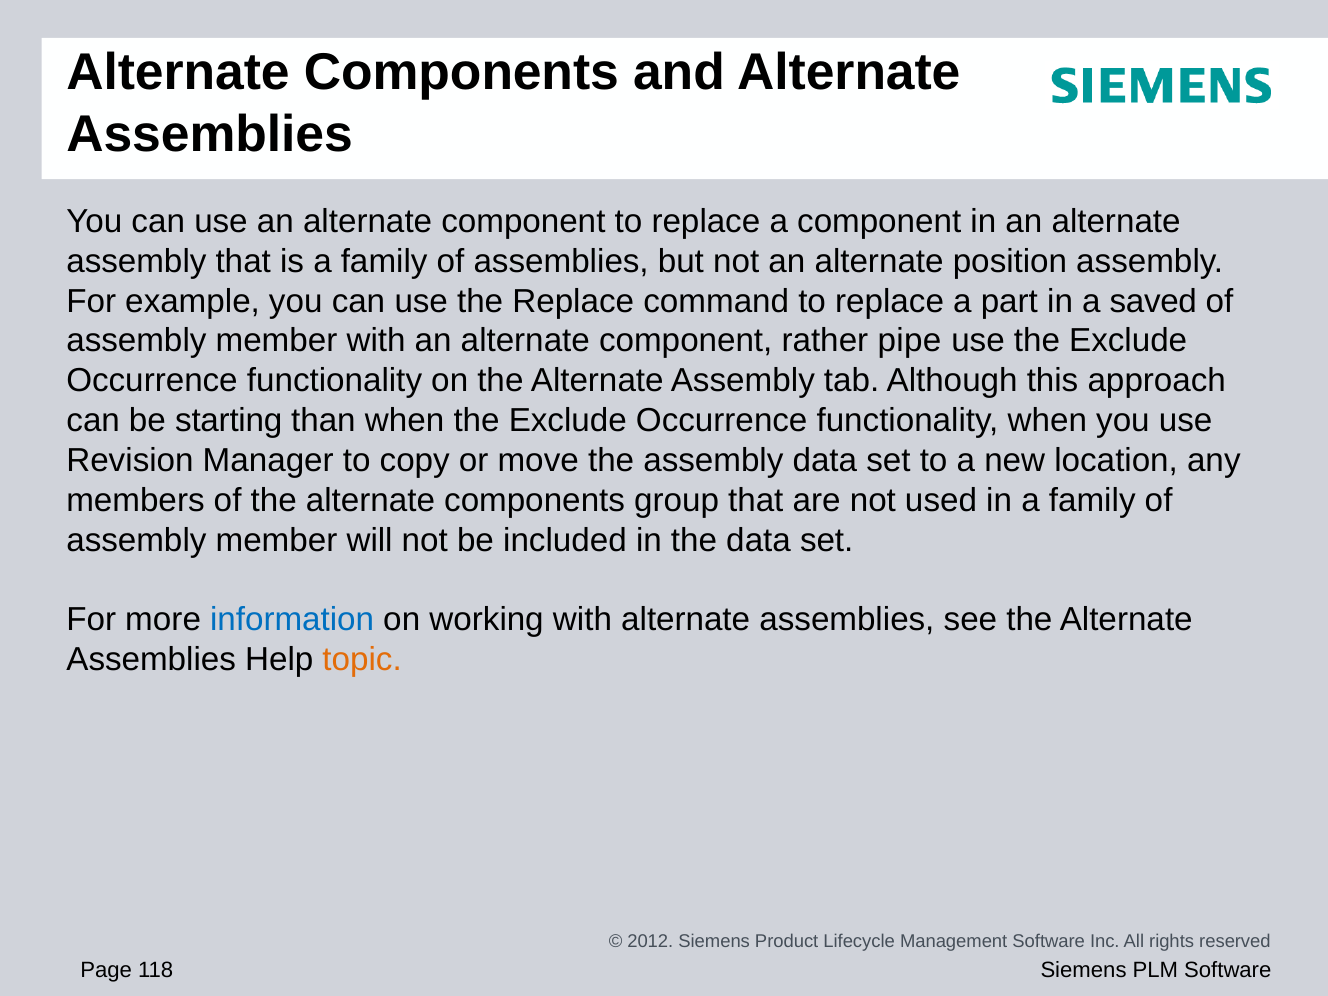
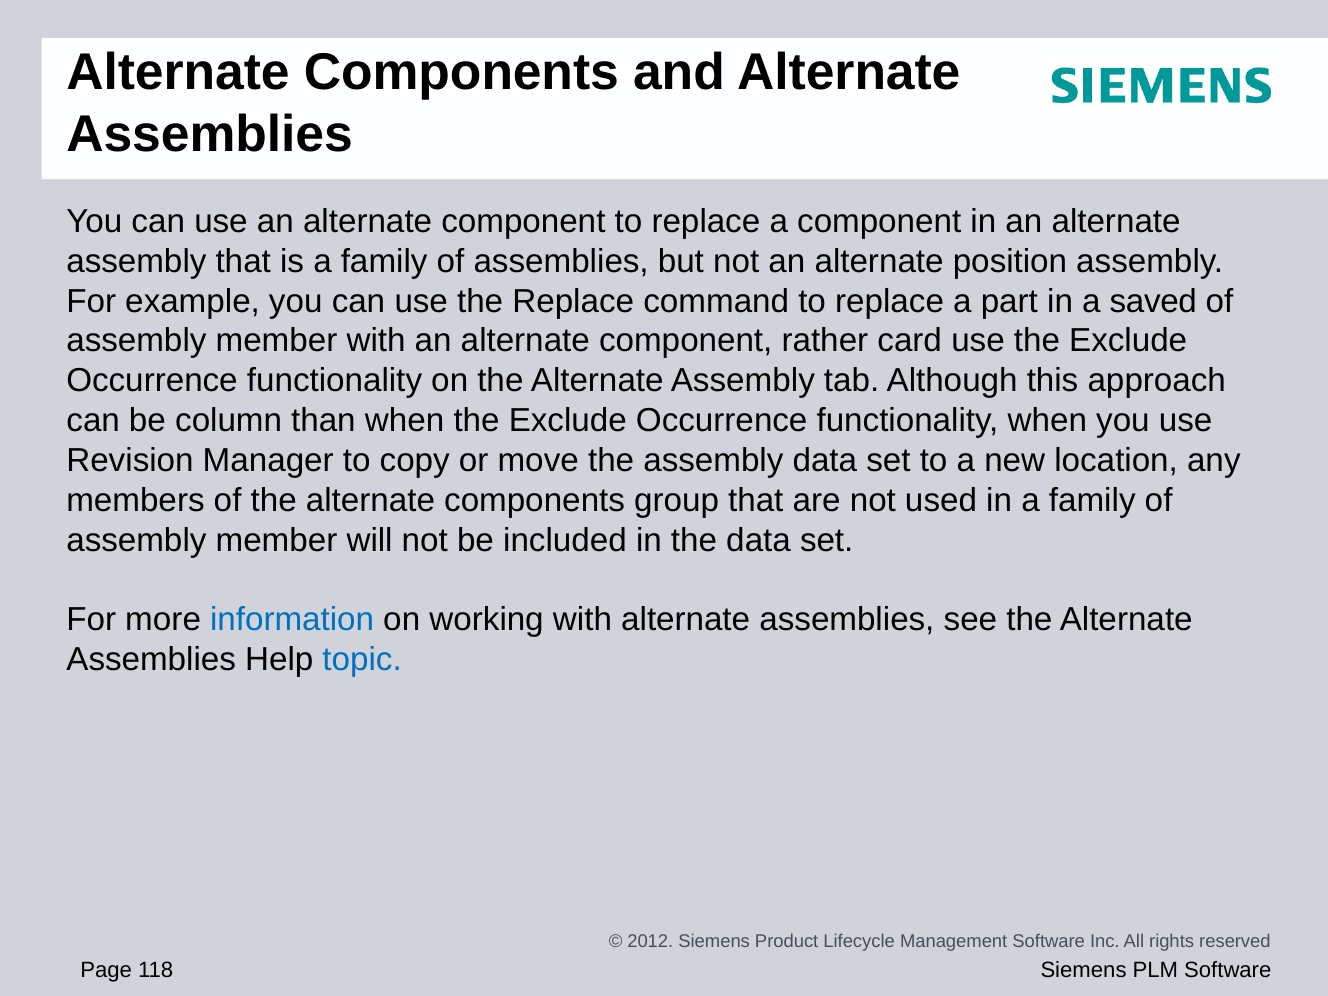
pipe: pipe -> card (910, 341)
starting: starting -> column (229, 421)
topic colour: orange -> blue (362, 660)
